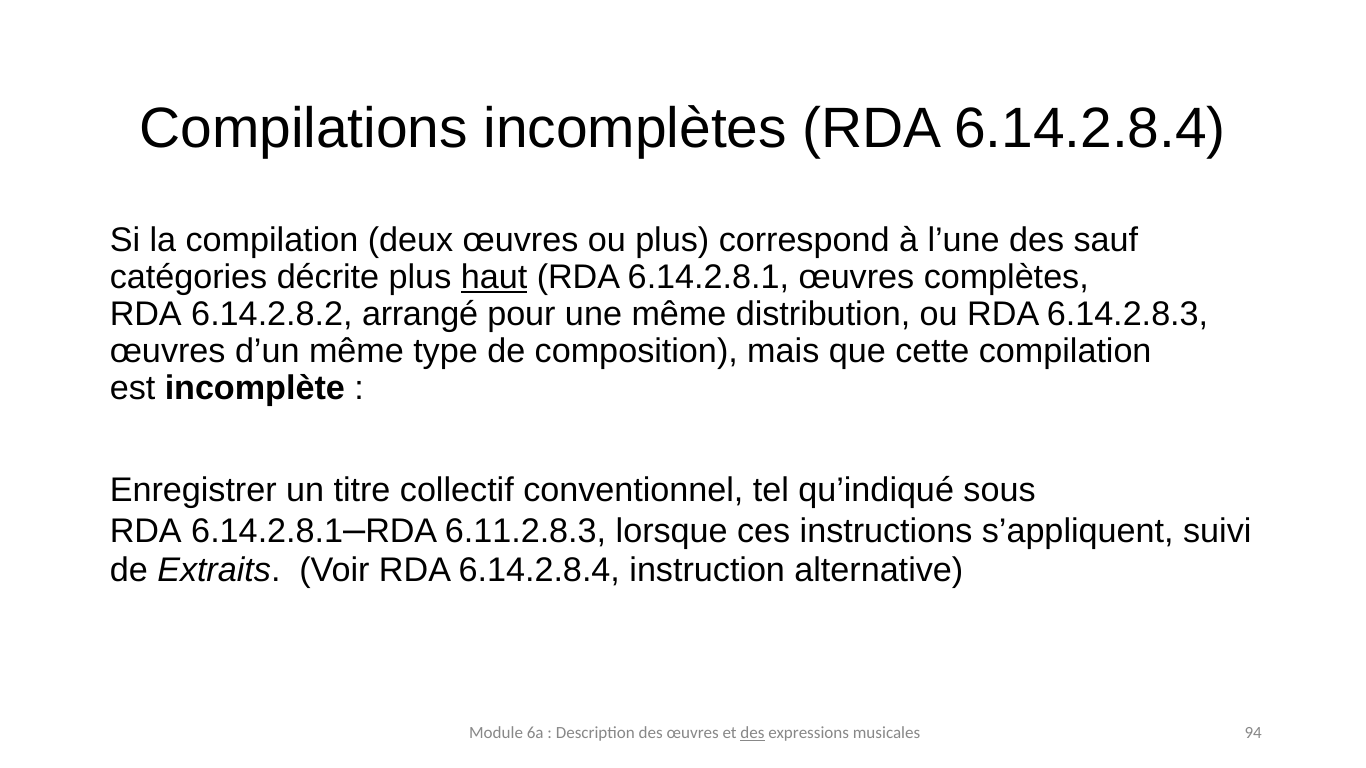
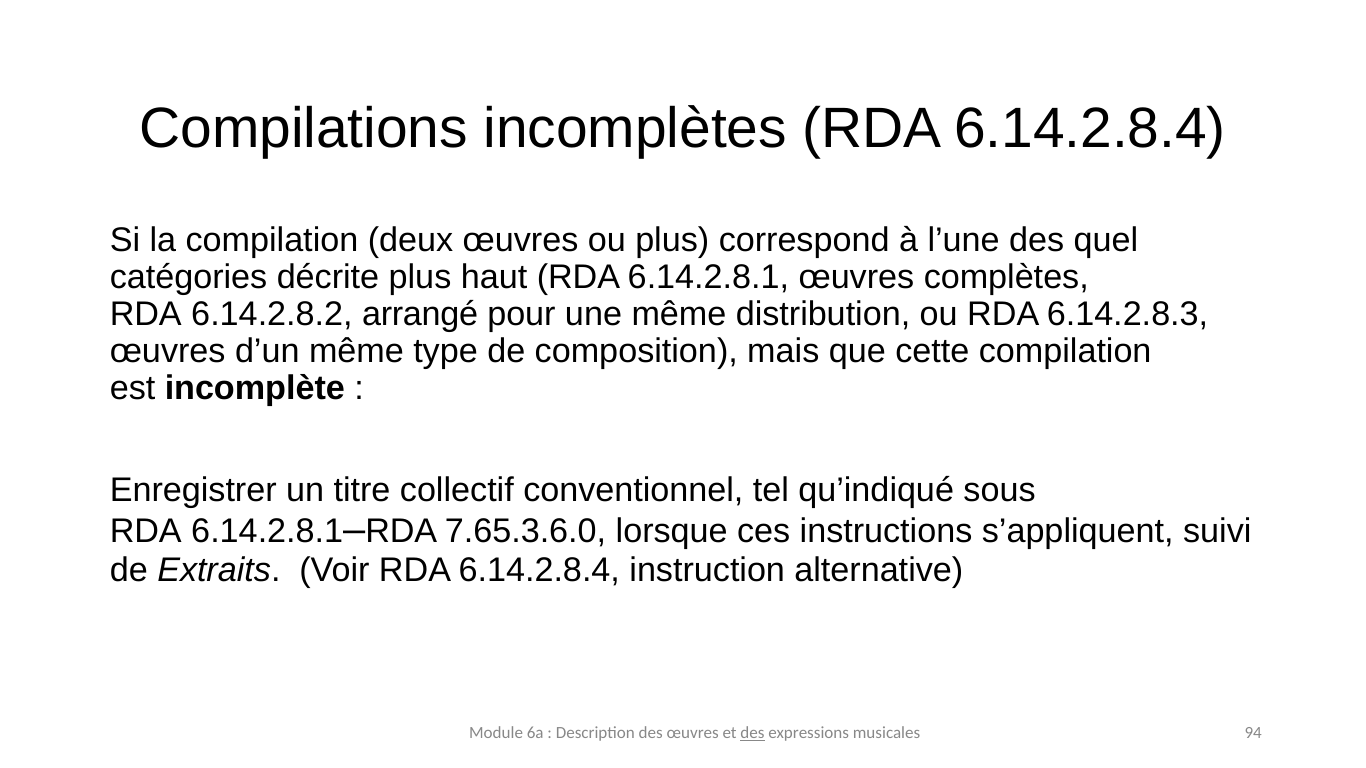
sauf: sauf -> quel (1106, 240)
haut underline: present -> none (494, 277)
6.11.2.8.3: 6.11.2.8.3 -> 7.65.3.6.0 (525, 532)
